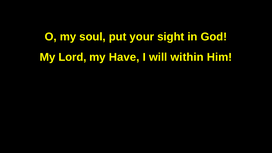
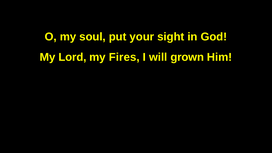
Have: Have -> Fires (124, 57)
within: within -> grown (187, 57)
